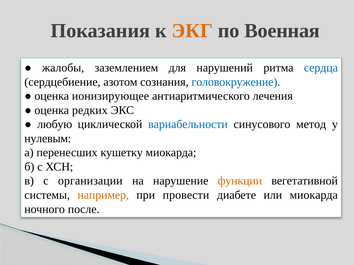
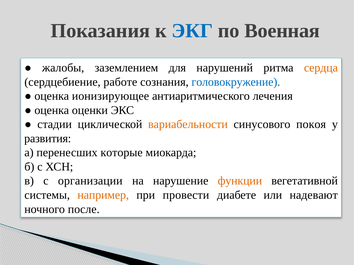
ЭКГ colour: orange -> blue (192, 31)
сердца colour: blue -> orange (321, 68)
азотом: азотом -> работе (120, 82)
редких: редких -> оценки (90, 110)
любую: любую -> стадии (55, 125)
вариабельности colour: blue -> orange (188, 125)
метод: метод -> покоя (311, 125)
нулевым: нулевым -> развития (48, 139)
кушетку: кушетку -> которые (122, 153)
или миокарда: миокарда -> надевают (314, 195)
